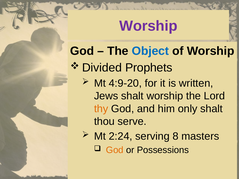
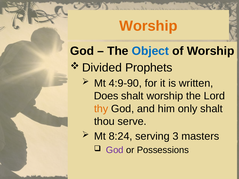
Worship colour: purple -> orange (148, 26)
4:9-20: 4:9-20 -> 4:9-90 (125, 83)
Jews: Jews -> Does (106, 96)
2:24: 2:24 -> 8:24 (121, 136)
8: 8 -> 3 (175, 136)
God colour: orange -> purple (115, 150)
